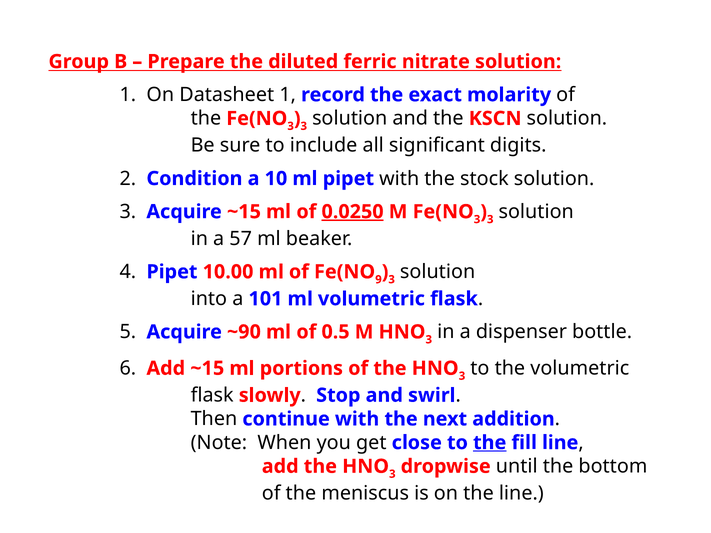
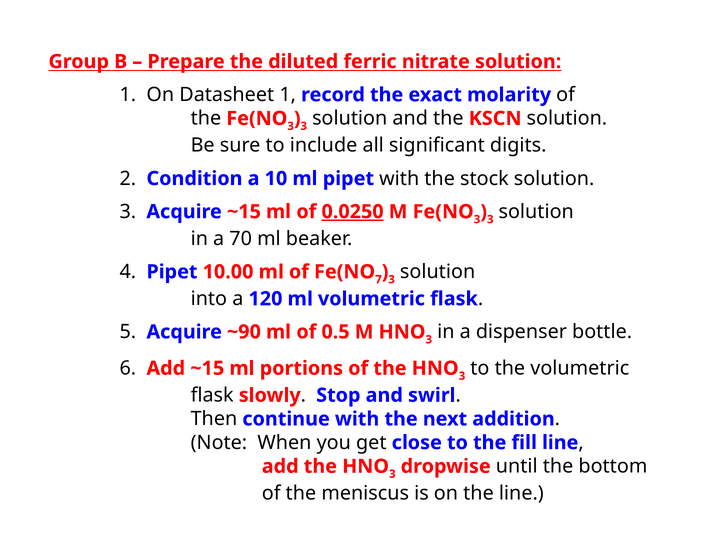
57: 57 -> 70 (241, 239)
9: 9 -> 7 (378, 280)
101: 101 -> 120 (265, 299)
the underline: present -> none (490, 443)
